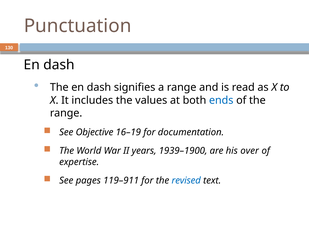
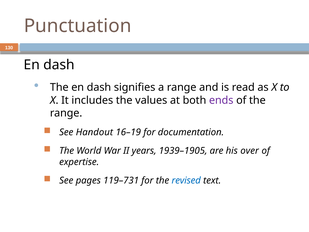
ends colour: blue -> purple (221, 100)
Objective: Objective -> Handout (94, 132)
1939–1900: 1939–1900 -> 1939–1905 (183, 151)
119–911: 119–911 -> 119–731 (121, 180)
